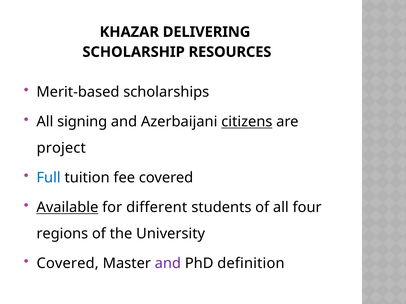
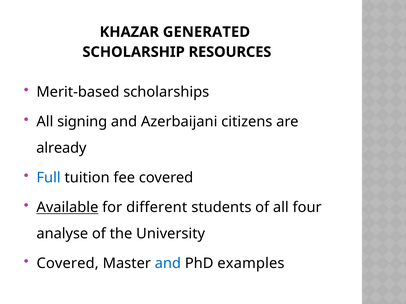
DELIVERING: DELIVERING -> GENERATED (206, 32)
citizens underline: present -> none (247, 122)
project: project -> already (61, 148)
regions: regions -> analyse (62, 234)
and colour: purple -> blue (168, 264)
definition: definition -> examples (251, 264)
